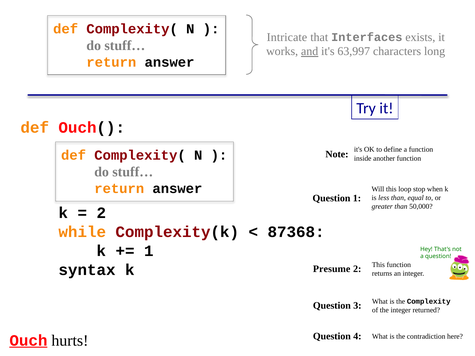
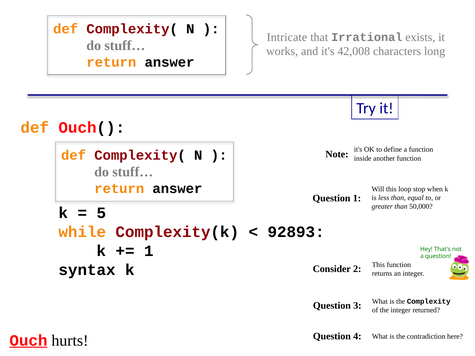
Interfaces: Interfaces -> Irrational (367, 37)
and underline: present -> none (310, 51)
63,997: 63,997 -> 42,008 (354, 51)
2: 2 -> 5 (101, 213)
87368: 87368 -> 92893 (296, 232)
Presume: Presume -> Consider (332, 269)
